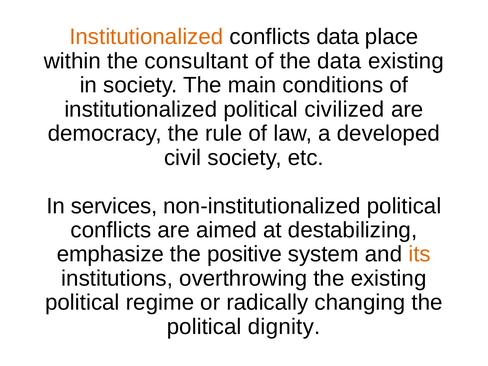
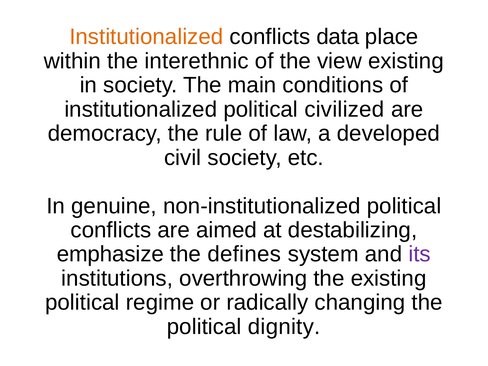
consultant: consultant -> interethnic (197, 61)
the data: data -> view (339, 61)
services: services -> genuine (114, 206)
positive: positive -> defines (244, 254)
its colour: orange -> purple (420, 254)
